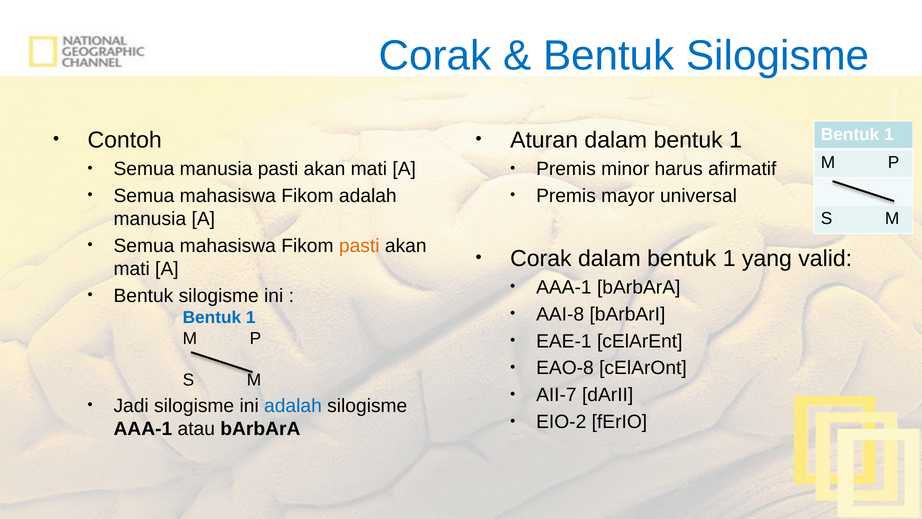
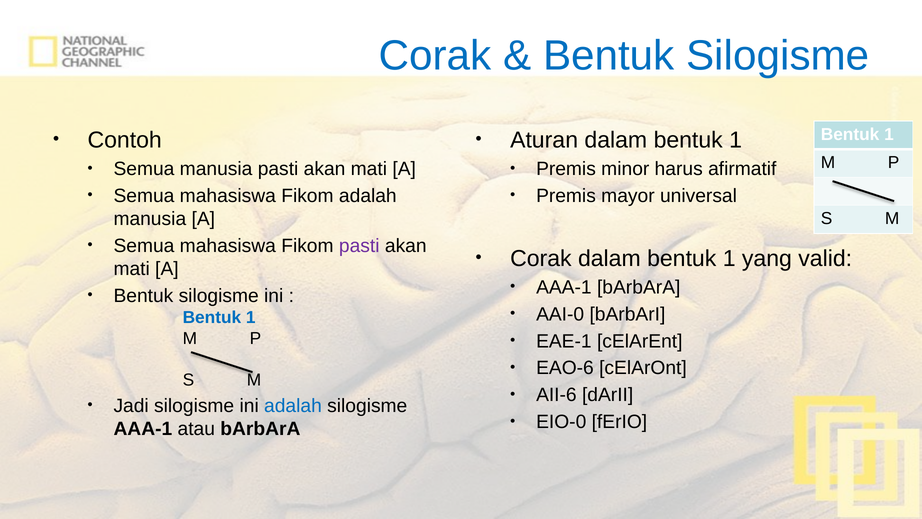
pasti colour: orange -> purple (359, 246)
AAI-8: AAI-8 -> AAI-0 (560, 314)
EAO-8: EAO-8 -> EAO-6 (565, 368)
AII-7: AII-7 -> AII-6 (556, 395)
EIO-2: EIO-2 -> EIO-0 (561, 422)
